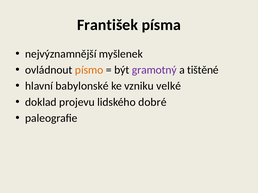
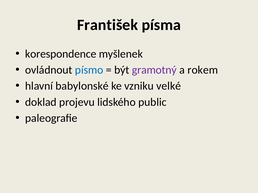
nejvýznamnější: nejvýznamnější -> korespondence (61, 54)
písmo colour: orange -> blue (89, 70)
tištěné: tištěné -> rokem (203, 70)
dobré: dobré -> public (152, 102)
